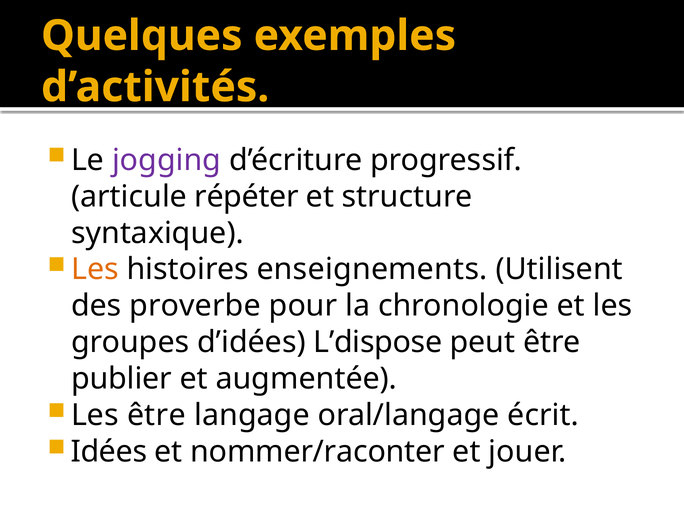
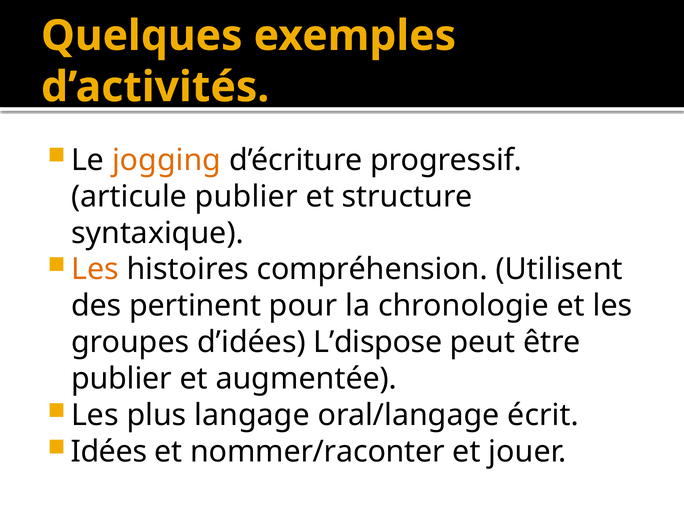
jogging colour: purple -> orange (167, 160)
articule répéter: répéter -> publier (246, 196)
enseignements: enseignements -> compréhension (372, 269)
proverbe: proverbe -> pertinent (195, 306)
Les être: être -> plus (157, 415)
